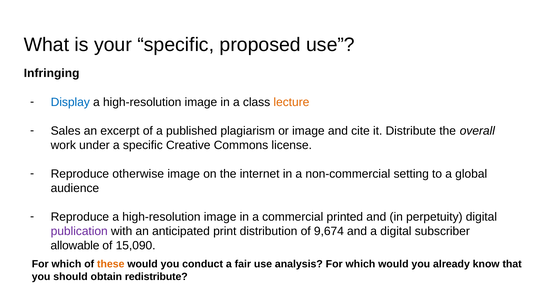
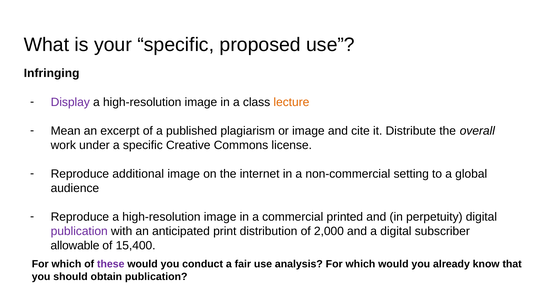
Display colour: blue -> purple (70, 102)
Sales: Sales -> Mean (66, 131)
otherwise: otherwise -> additional (138, 174)
9,674: 9,674 -> 2,000 (329, 231)
15,090: 15,090 -> 15,400 (136, 246)
these colour: orange -> purple (111, 264)
obtain redistribute: redistribute -> publication (156, 277)
